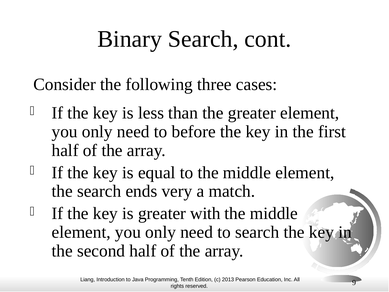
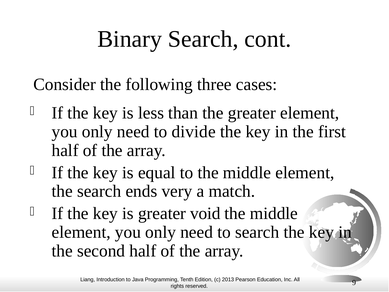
before: before -> divide (194, 132)
with: with -> void (205, 213)
